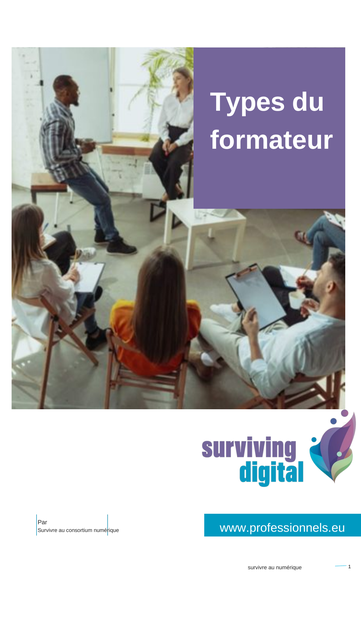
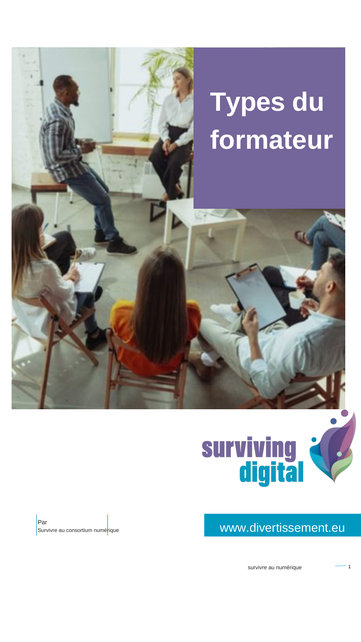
www.professionnels.eu: www.professionnels.eu -> www.divertissement.eu (282, 528)
